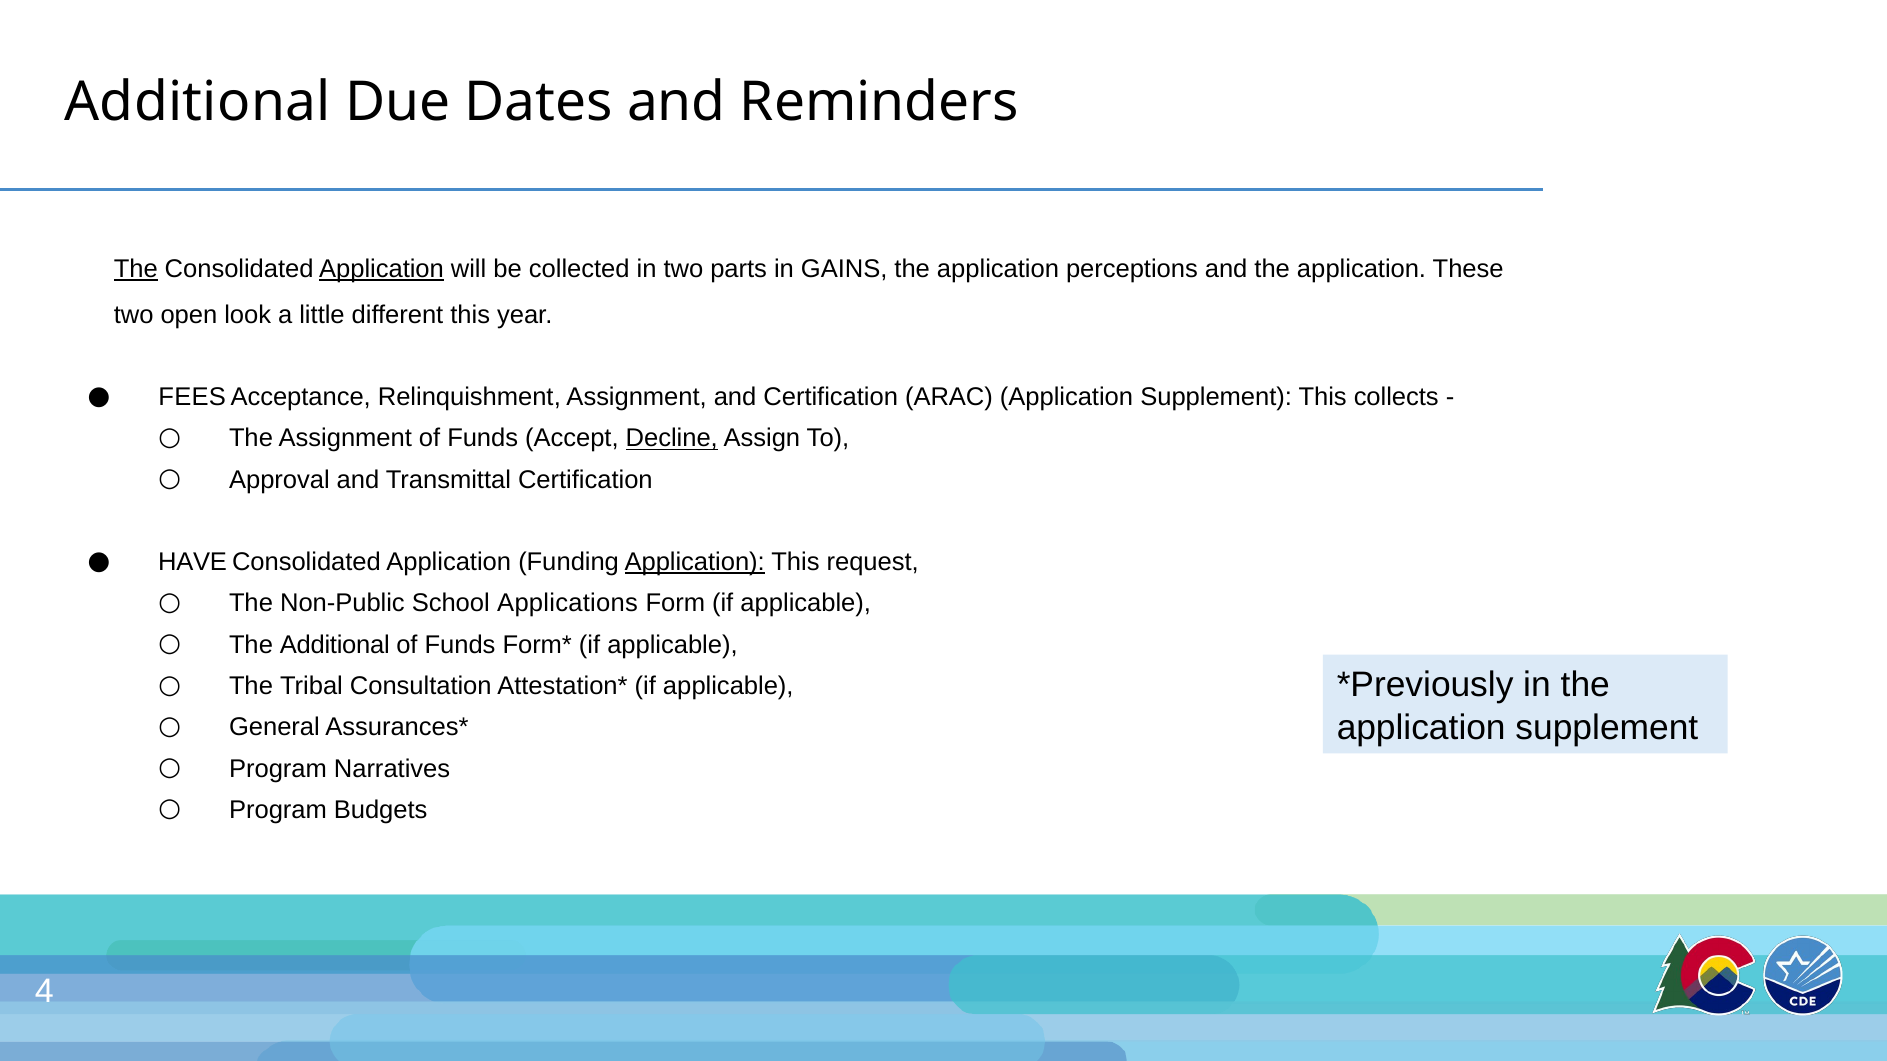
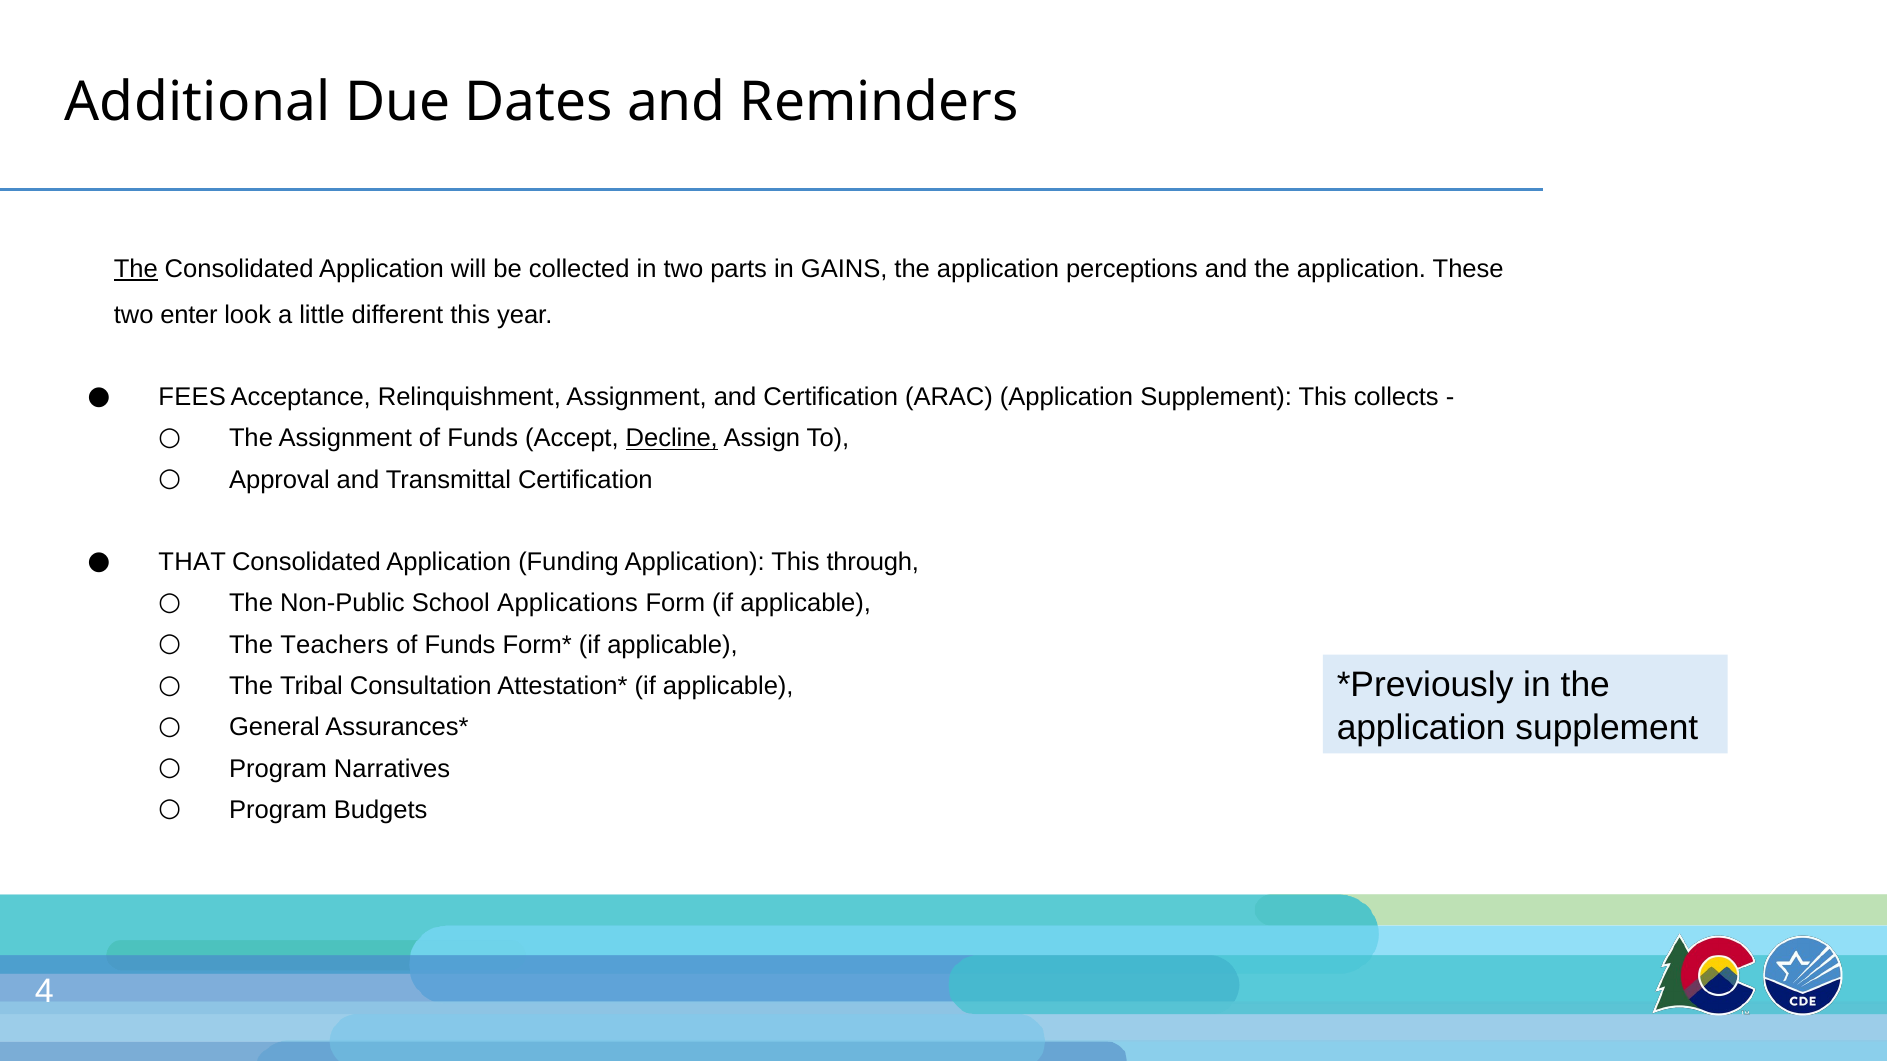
Application underline: present -> none (382, 269)
open: open -> enter (189, 315)
HAVE: HAVE -> THAT (192, 562)
Application underline: present -> none (695, 562)
request: request -> through (873, 562)
The Additional: Additional -> Teachers (335, 645)
